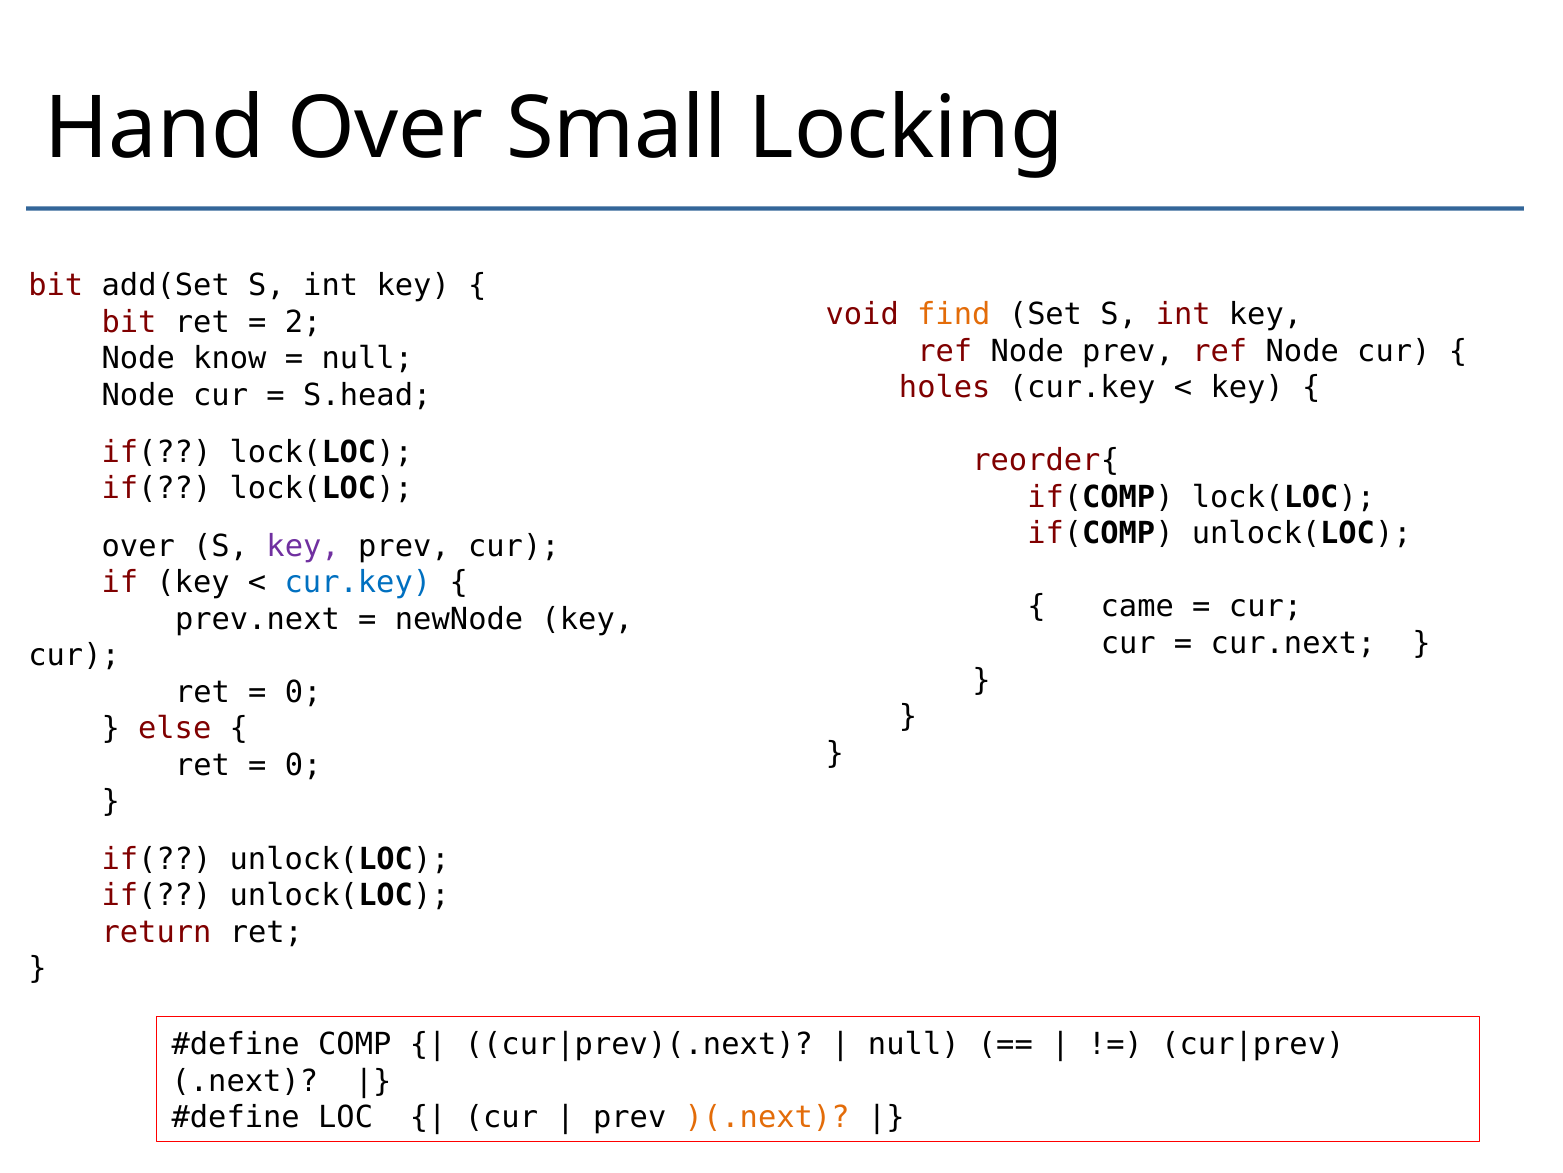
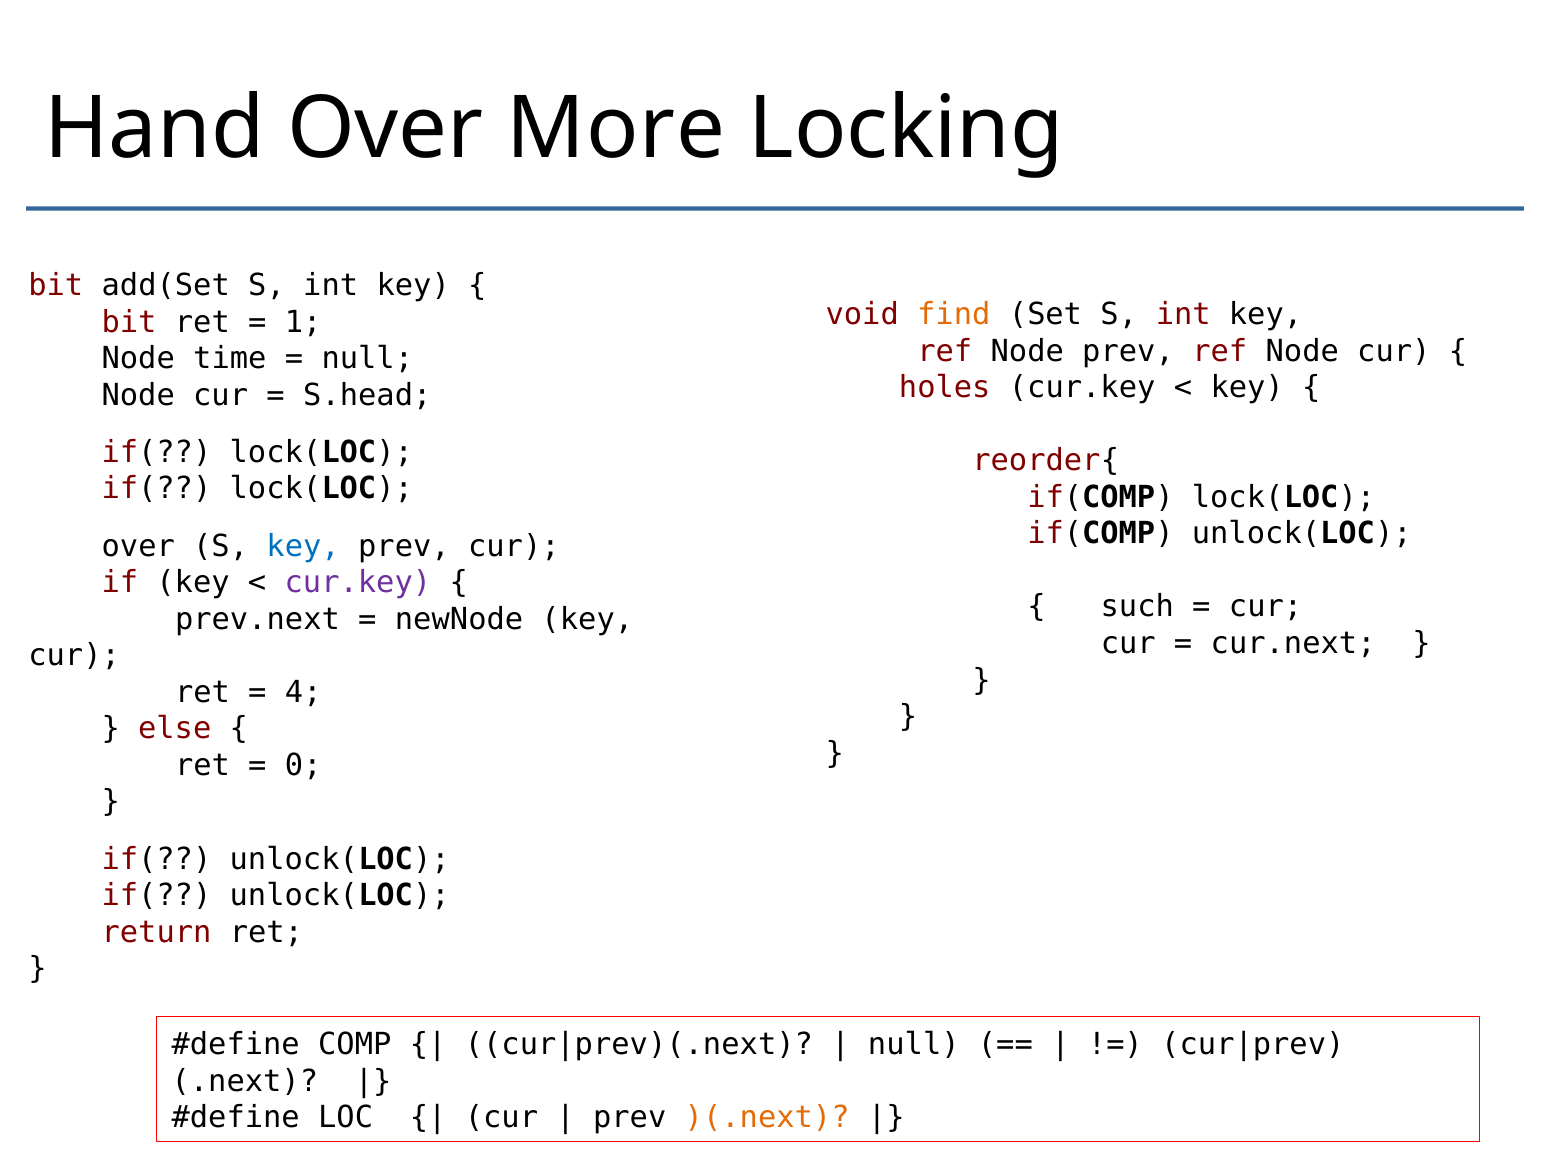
Small: Small -> More (616, 128)
2: 2 -> 1 (303, 322)
know: know -> time (230, 358)
key colour: purple -> blue (303, 546)
cur.key colour: blue -> purple (358, 582)
came: came -> such (1137, 607)
0: 0 -> 4 (303, 692)
